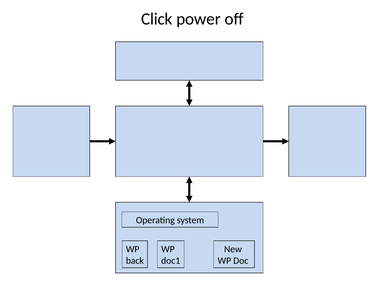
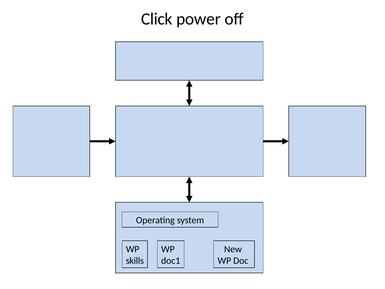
back: back -> skills (135, 261)
